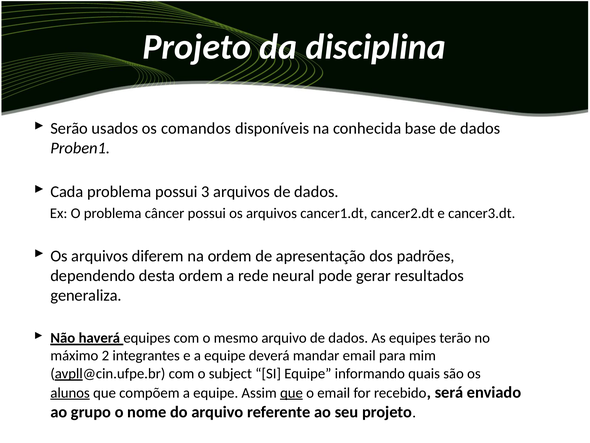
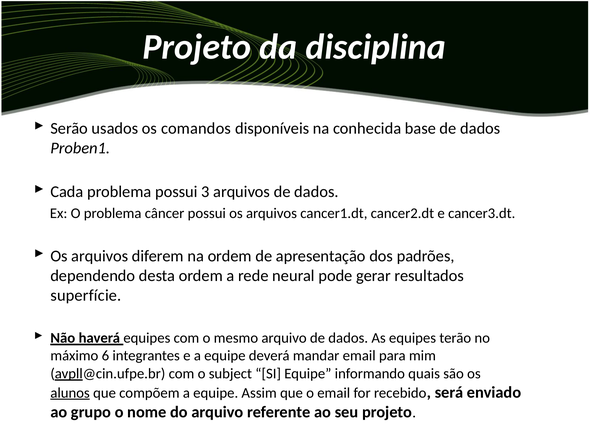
generaliza: generaliza -> superfície (86, 295)
2: 2 -> 6 (105, 355)
que underline: present -> none (291, 392)
